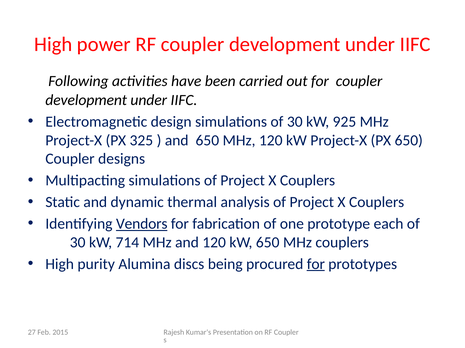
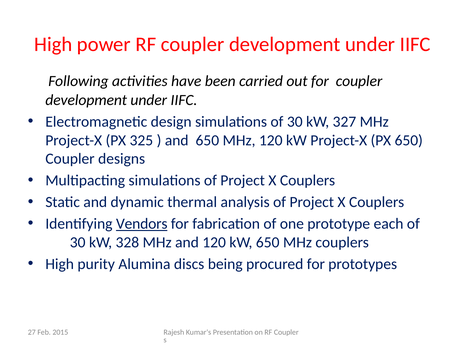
925: 925 -> 327 (344, 122)
714: 714 -> 328 (127, 243)
for underline: present -> none (316, 265)
